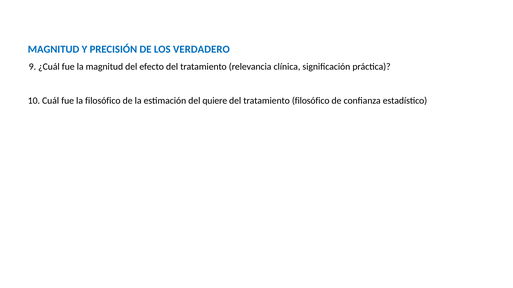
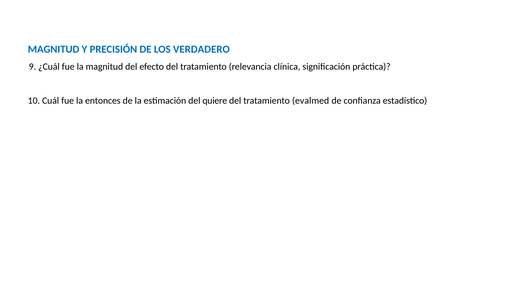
la filosófico: filosófico -> entonces (103, 101)
tratamiento filosófico: filosófico -> evalmed (311, 101)
